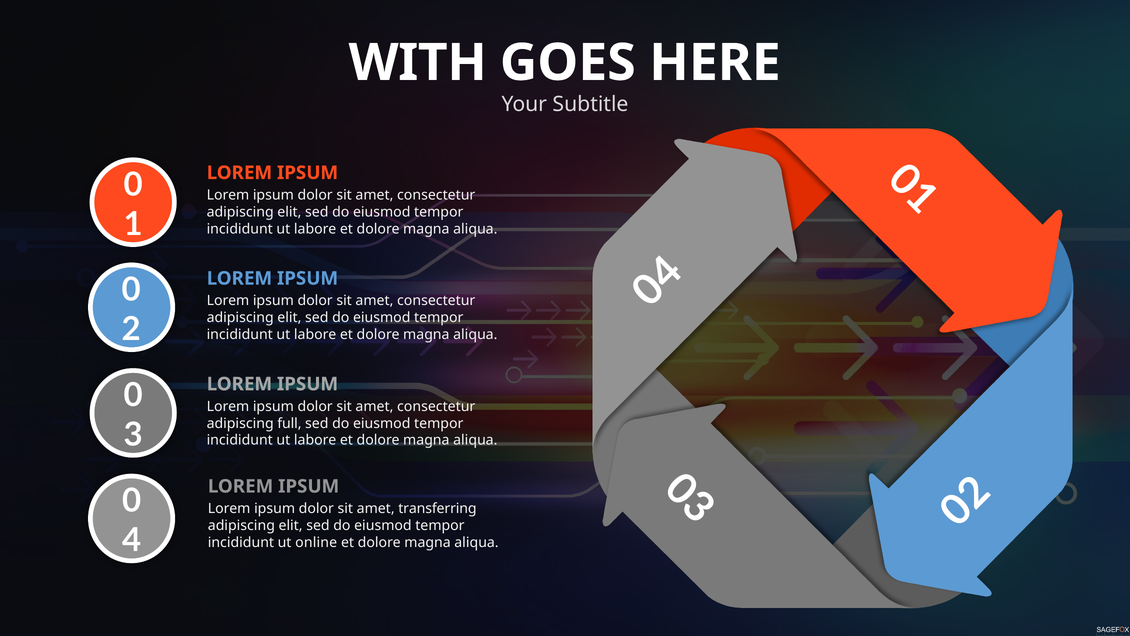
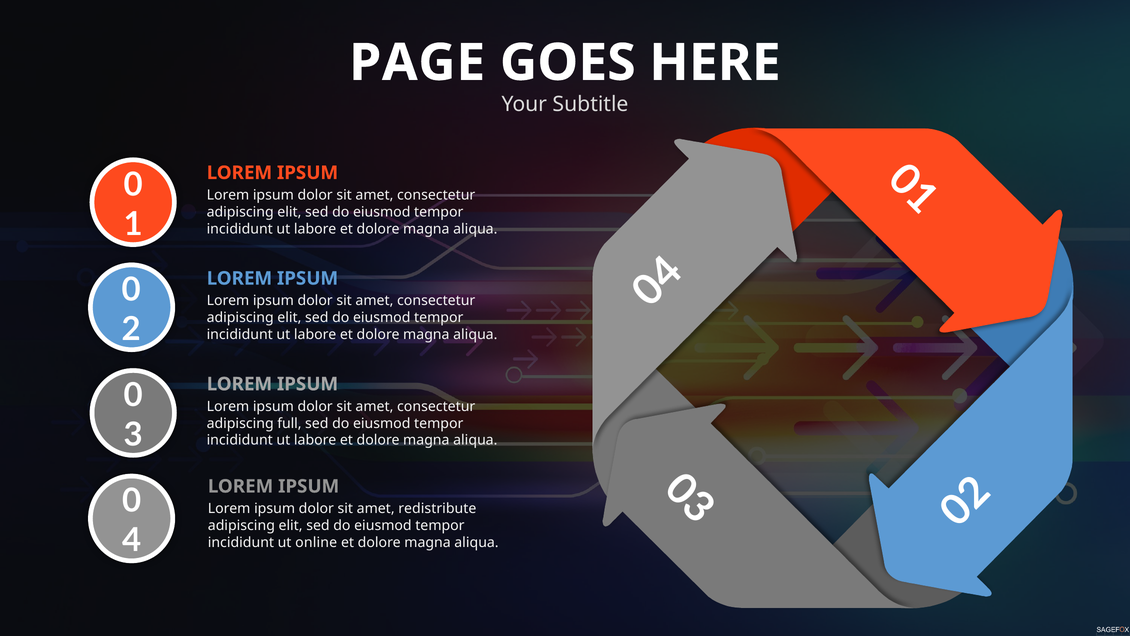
WITH: WITH -> PAGE (417, 63)
transferring: transferring -> redistribute (437, 508)
